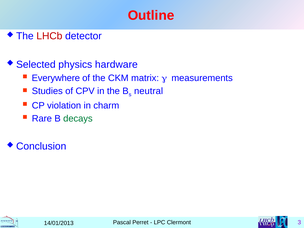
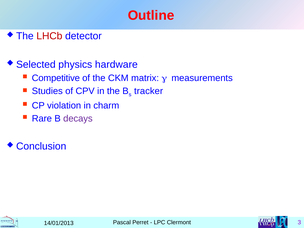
Everywhere: Everywhere -> Competitive (56, 78)
neutral: neutral -> tracker (149, 91)
decays colour: green -> purple (78, 118)
